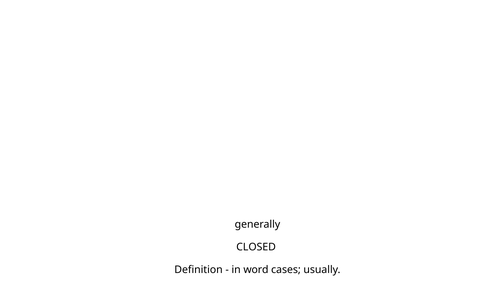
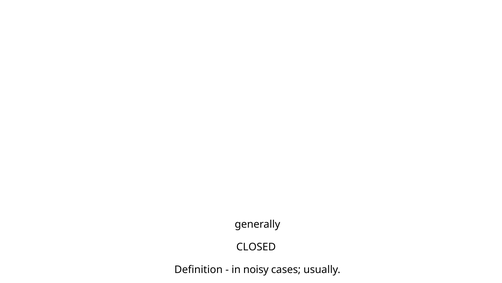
word: word -> noisy (256, 269)
